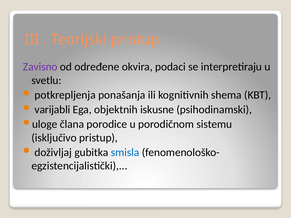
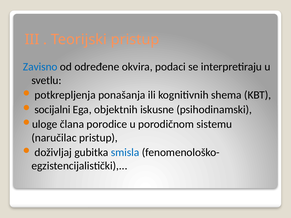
Zavisno colour: purple -> blue (40, 67)
varijabli: varijabli -> socijalni (52, 110)
isključivo: isključivo -> naručilac (54, 138)
